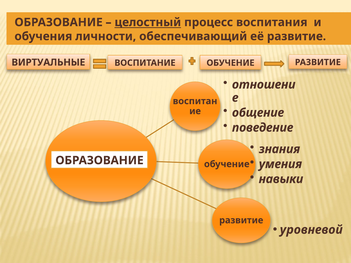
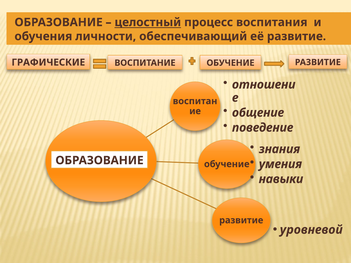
ВИРТУАЛЬНЫЕ: ВИРТУАЛЬНЫЕ -> ГРАФИЧЕСКИЕ (48, 62)
